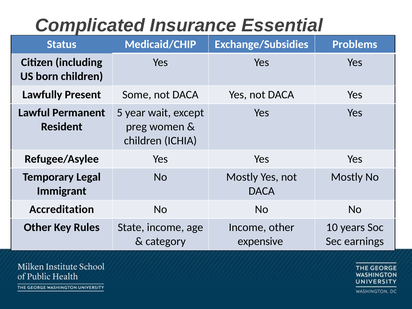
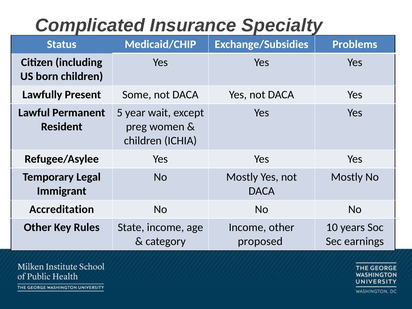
Essential: Essential -> Specialty (282, 25)
expensive: expensive -> proposed (260, 241)
